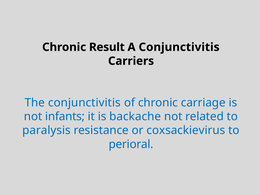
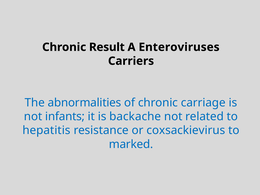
A Conjunctivitis: Conjunctivitis -> Enteroviruses (179, 47)
The conjunctivitis: conjunctivitis -> abnormalities (84, 103)
paralysis: paralysis -> hepatitis (46, 130)
perioral: perioral -> marked (131, 144)
